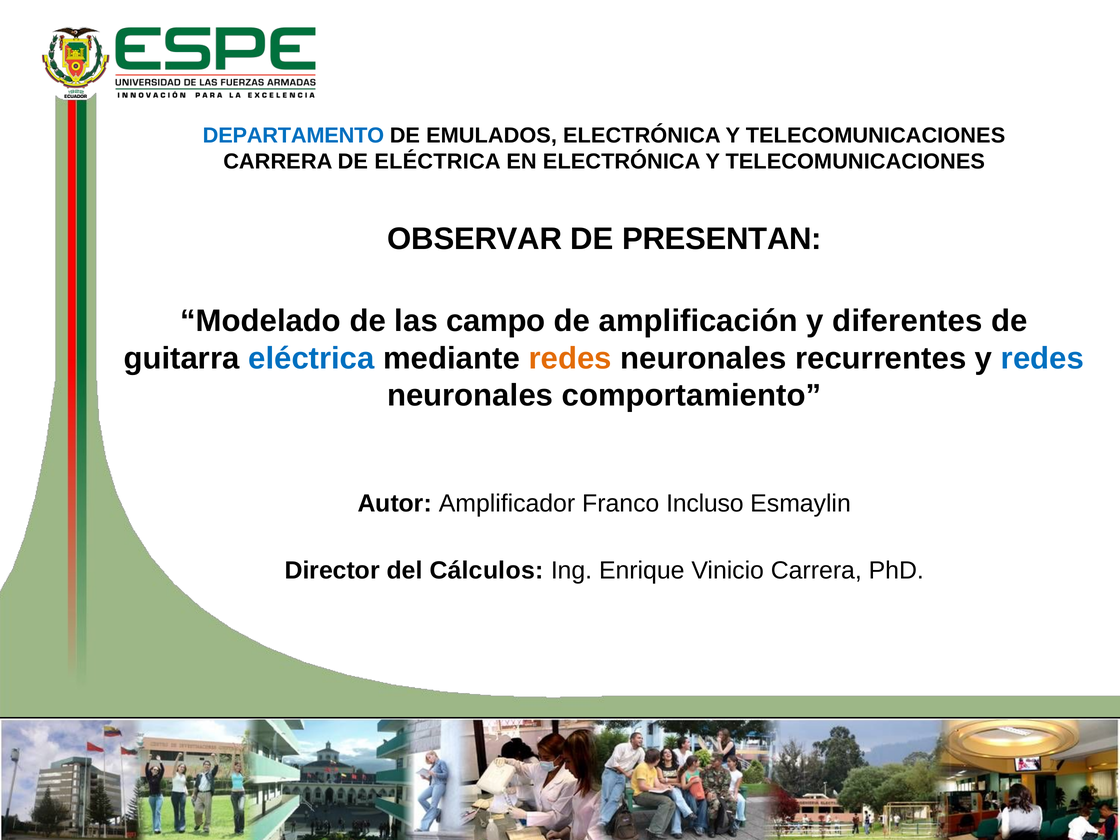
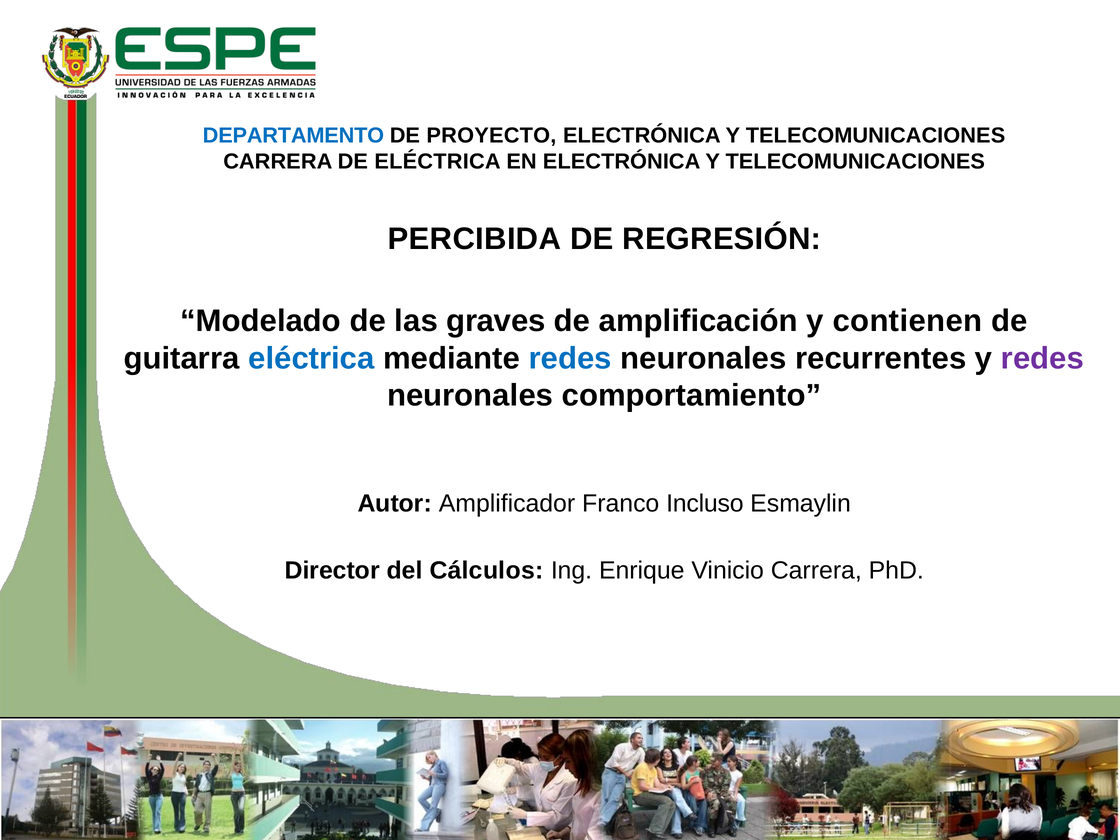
EMULADOS: EMULADOS -> PROYECTO (491, 135)
OBSERVAR: OBSERVAR -> PERCIBIDA (474, 239)
PRESENTAN: PRESENTAN -> REGRESIÓN (722, 239)
campo: campo -> graves (496, 321)
diferentes: diferentes -> contienen (907, 321)
redes colour: orange -> blue (570, 358)
redes colour: blue -> purple (1042, 358)
